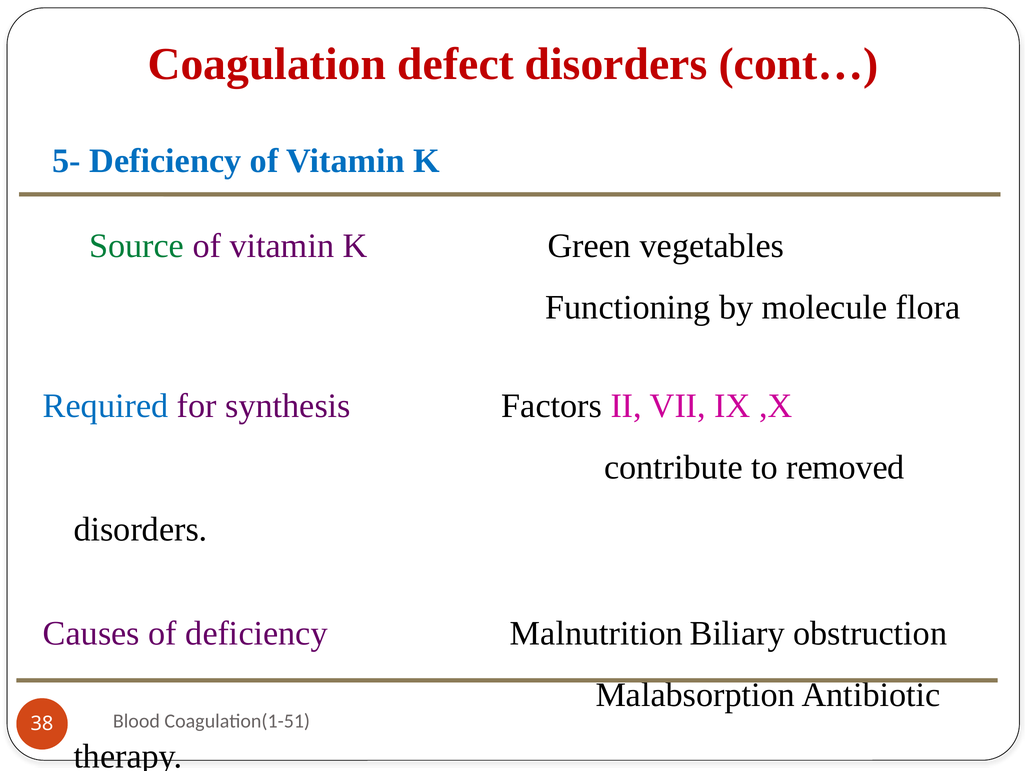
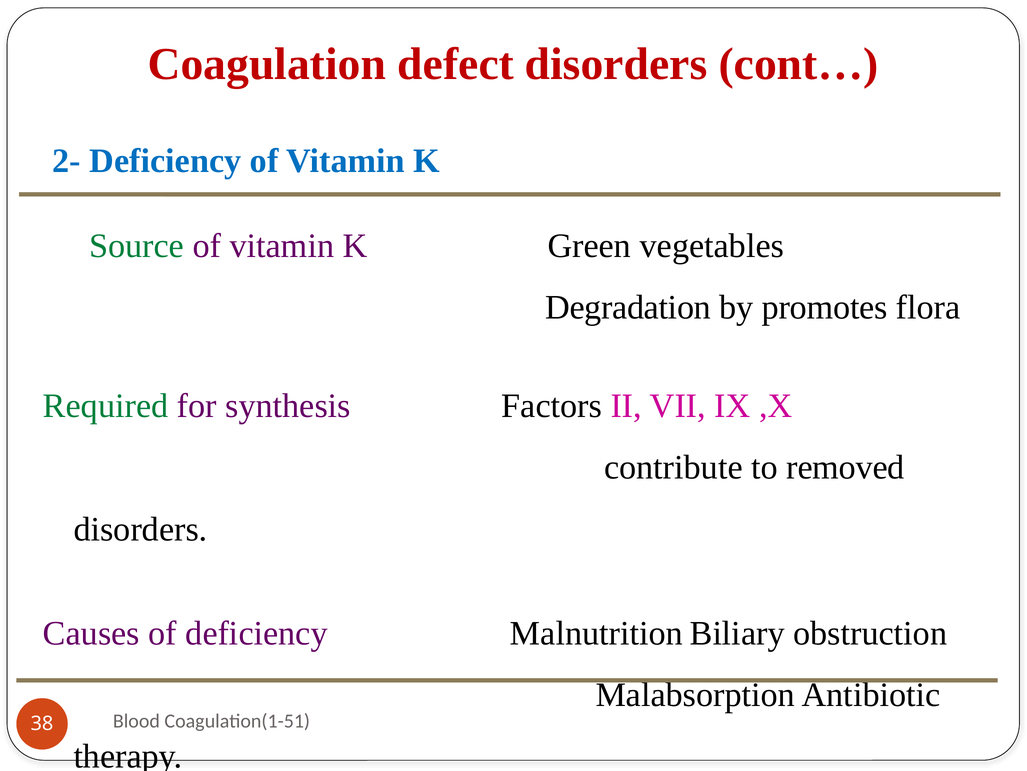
5-: 5- -> 2- (67, 161)
Functioning: Functioning -> Degradation (628, 307)
molecule: molecule -> promotes (825, 307)
Required colour: blue -> green (106, 406)
